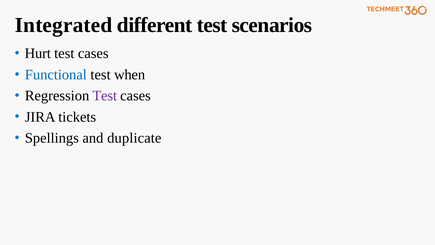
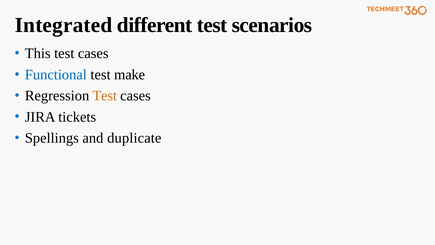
Hurt: Hurt -> This (38, 53)
when: when -> make (130, 75)
Test colour: purple -> orange (105, 96)
